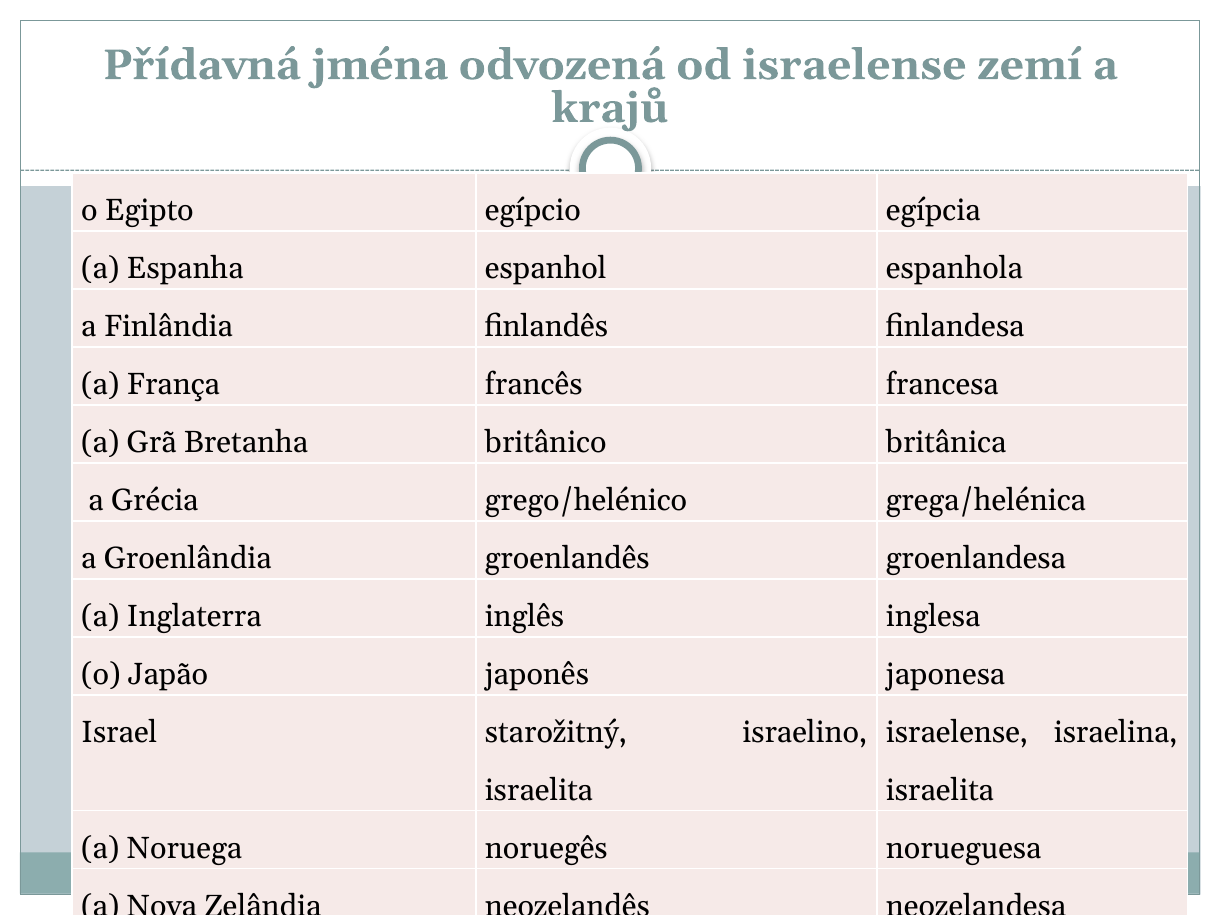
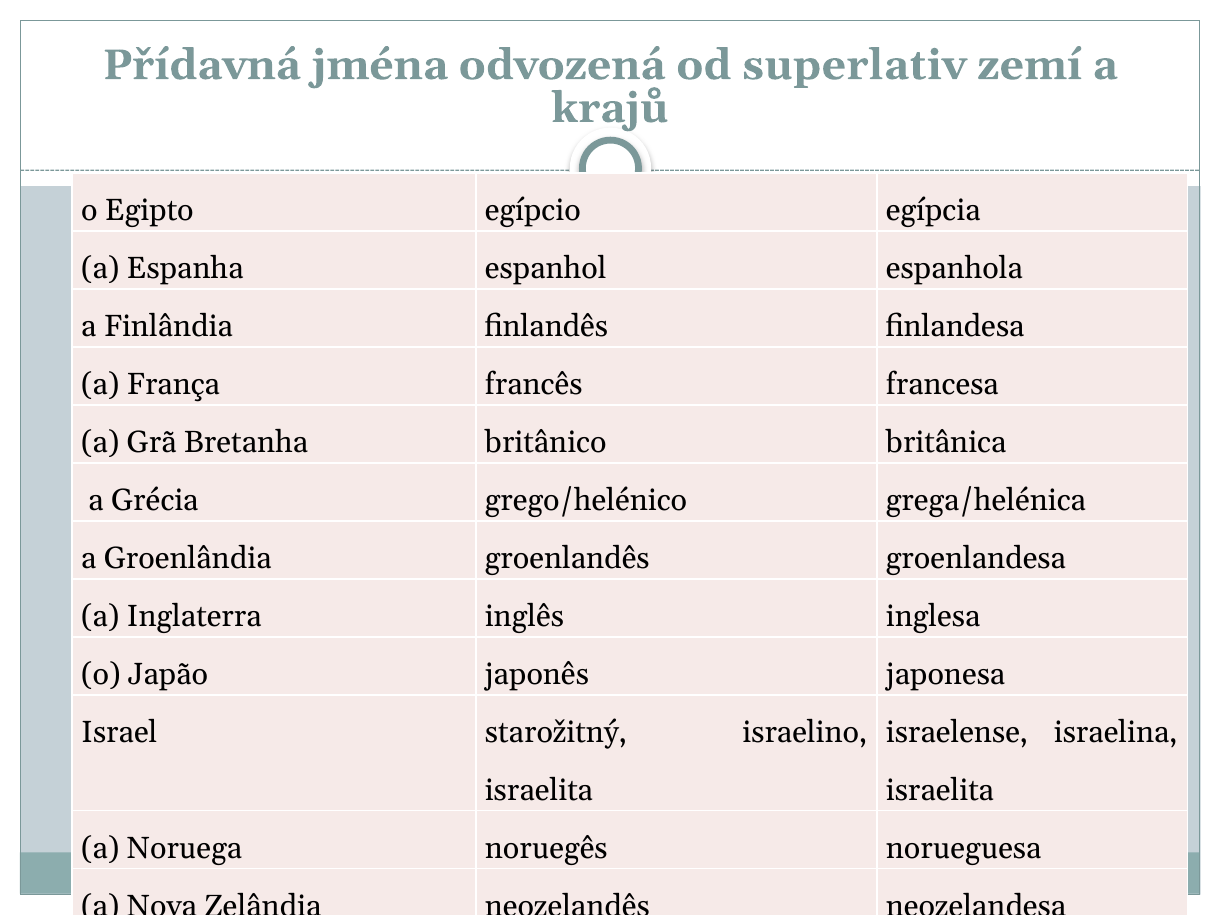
od israelense: israelense -> superlativ (854, 65)
